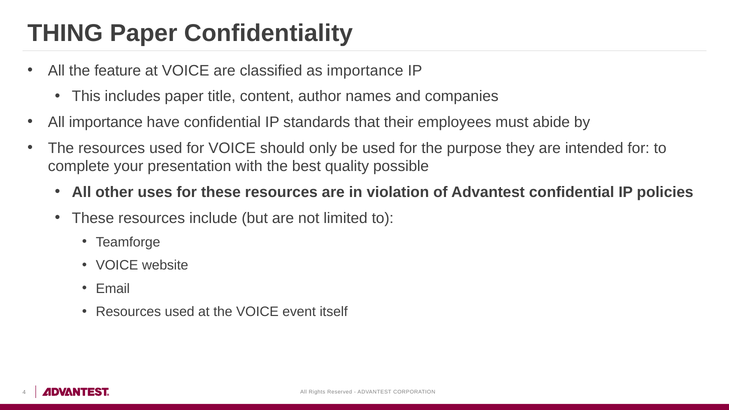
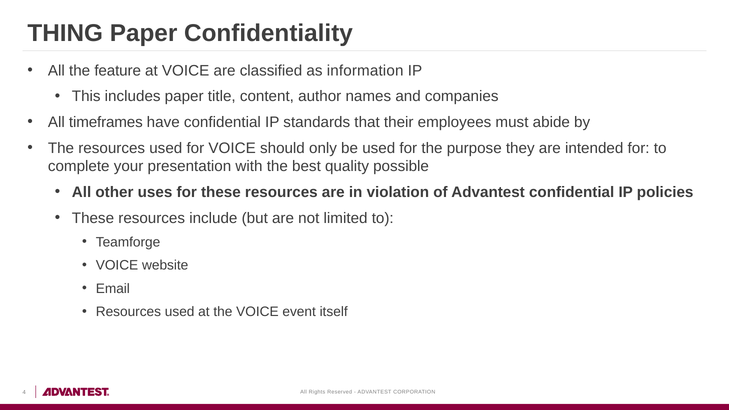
as importance: importance -> information (365, 71)
All importance: importance -> timeframes (106, 122)
